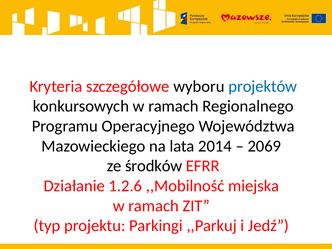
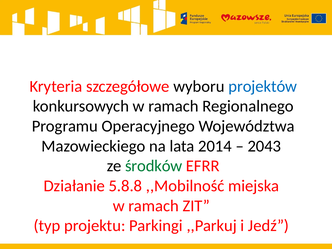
2069: 2069 -> 2043 (264, 146)
środków colour: black -> green (154, 166)
1.2.6: 1.2.6 -> 5.8.8 (125, 186)
